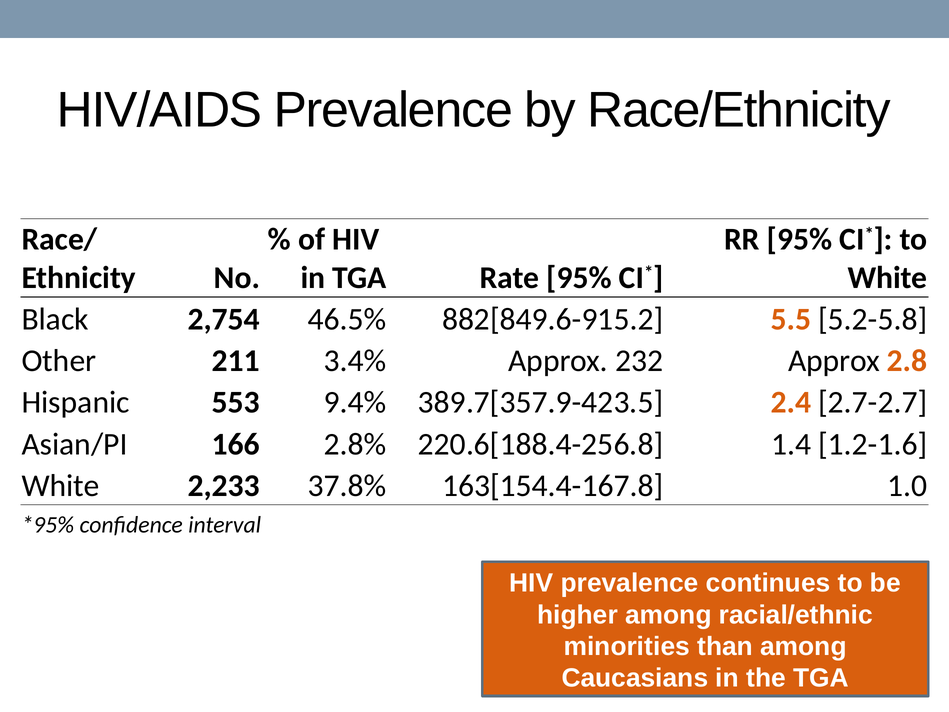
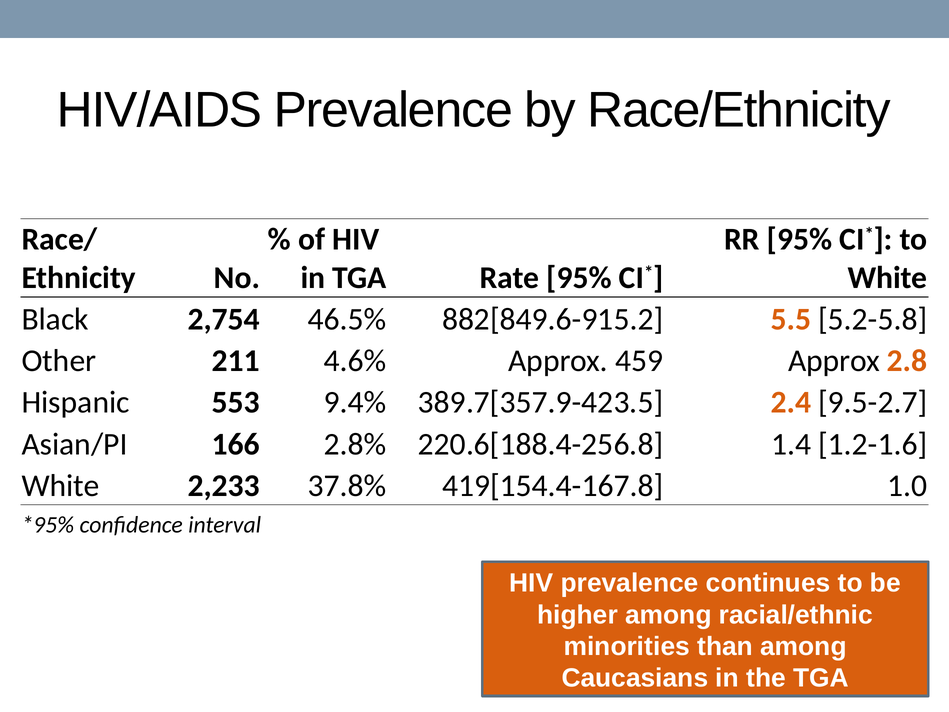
3.4%: 3.4% -> 4.6% (355, 361)
232: 232 -> 459 (639, 361)
2.7-2.7: 2.7-2.7 -> 9.5-2.7 (873, 402)
163[154.4-167.8: 163[154.4-167.8 -> 419[154.4-167.8 (553, 485)
